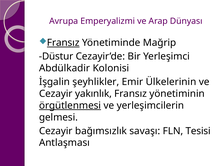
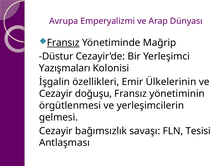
Abdülkadir: Abdülkadir -> Yazışmaları (65, 68)
şeyhlikler: şeyhlikler -> özellikleri (96, 82)
yakınlık: yakınlık -> doğuşu (93, 94)
örgütlenmesi underline: present -> none (70, 106)
